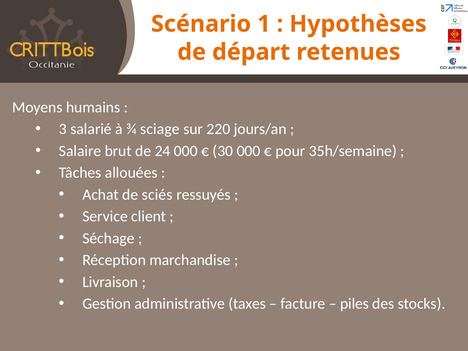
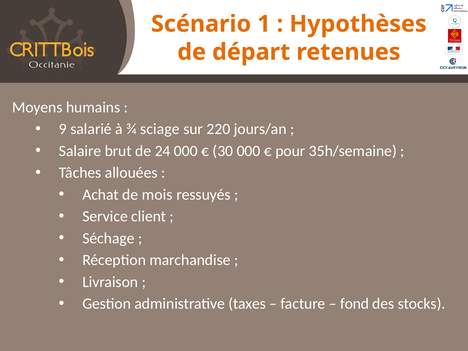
3: 3 -> 9 (63, 129)
sciés: sciés -> mois (157, 195)
piles: piles -> fond (355, 304)
